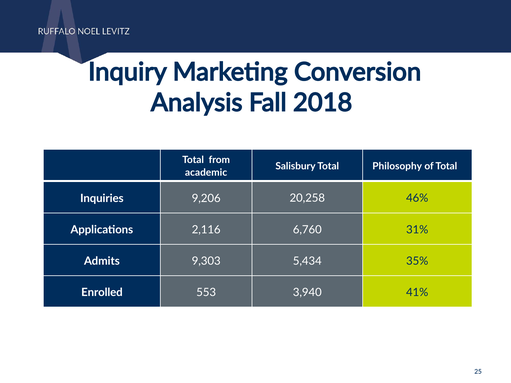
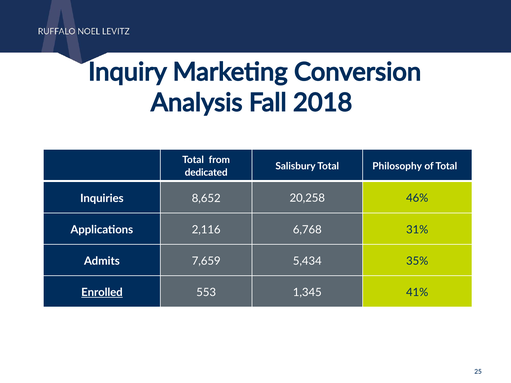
academic: academic -> dedicated (206, 173)
9,206: 9,206 -> 8,652 (206, 198)
6,760: 6,760 -> 6,768 (307, 230)
9,303: 9,303 -> 7,659 (206, 261)
Enrolled underline: none -> present (102, 293)
3,940: 3,940 -> 1,345 (307, 292)
